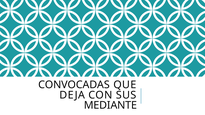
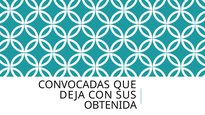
MEDIANTE: MEDIANTE -> OBTENIDA (110, 105)
